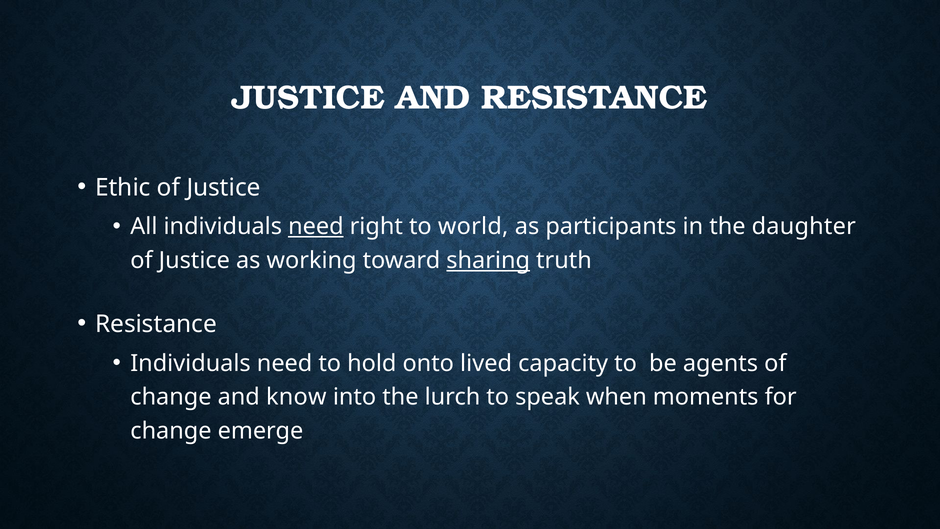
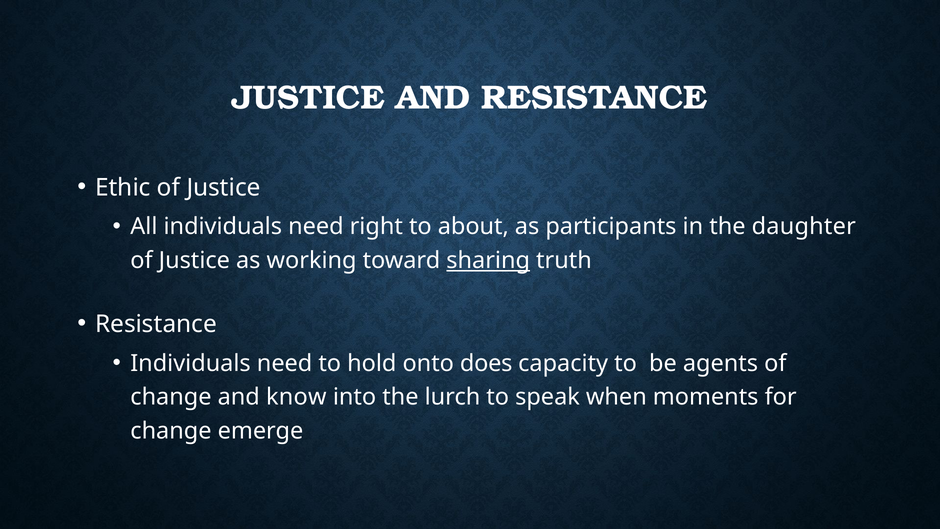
need underline: present -> none (316, 227)
world: world -> about (473, 227)
lived: lived -> does (486, 363)
